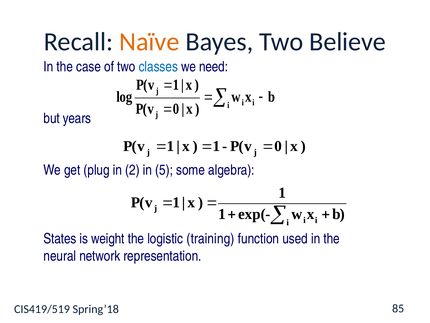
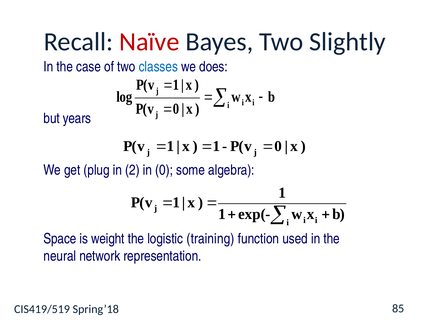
Naïve colour: orange -> red (149, 42)
Believe: Believe -> Slightly (348, 42)
need: need -> does (214, 67)
in 5: 5 -> 0 (164, 170)
States: States -> Space (60, 239)
